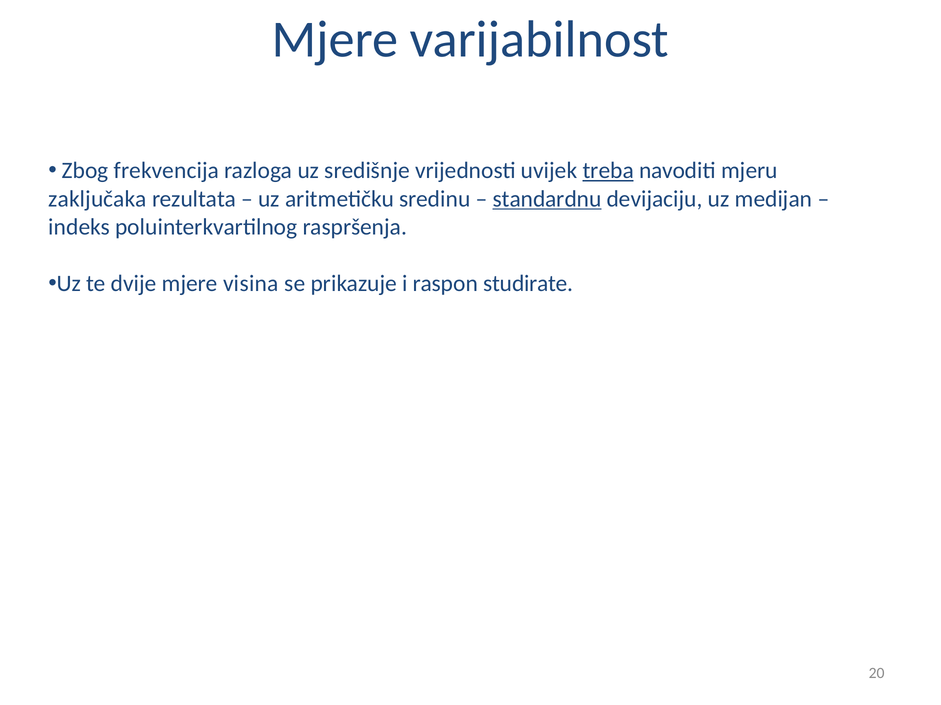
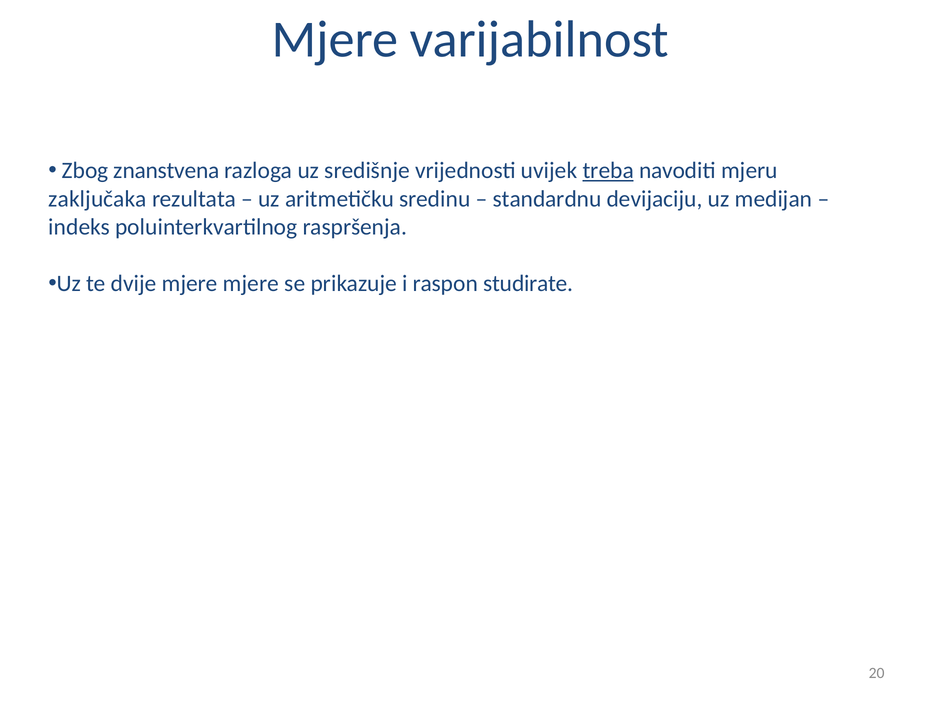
frekvencija: frekvencija -> znanstvena (167, 171)
standardnu underline: present -> none (547, 199)
mjere visina: visina -> mjere (251, 284)
